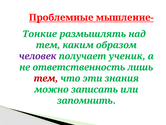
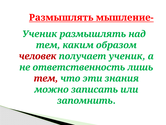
Проблемные: Проблемные -> Размышлять (61, 18)
Тонкие: Тонкие -> Ученик (40, 34)
человек colour: purple -> red (38, 56)
